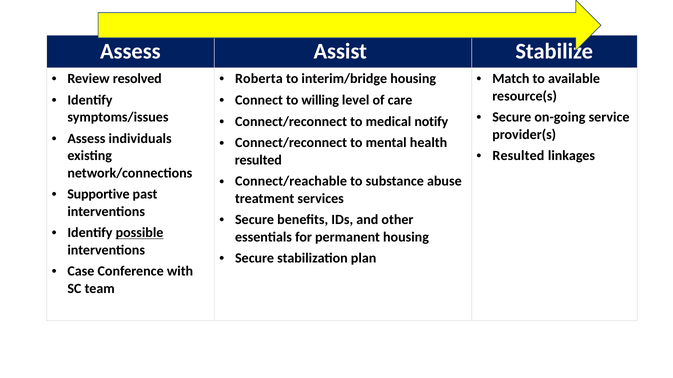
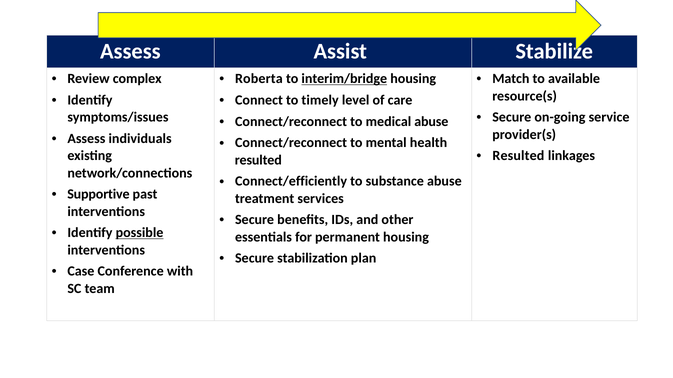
resolved: resolved -> complex (137, 79)
interim/bridge underline: none -> present (344, 79)
willing: willing -> timely (320, 100)
medical notify: notify -> abuse (431, 122)
Connect/reachable: Connect/reachable -> Connect/efficiently (291, 182)
